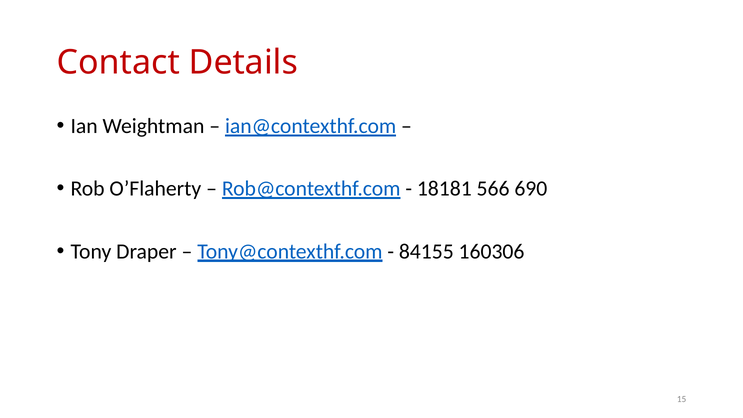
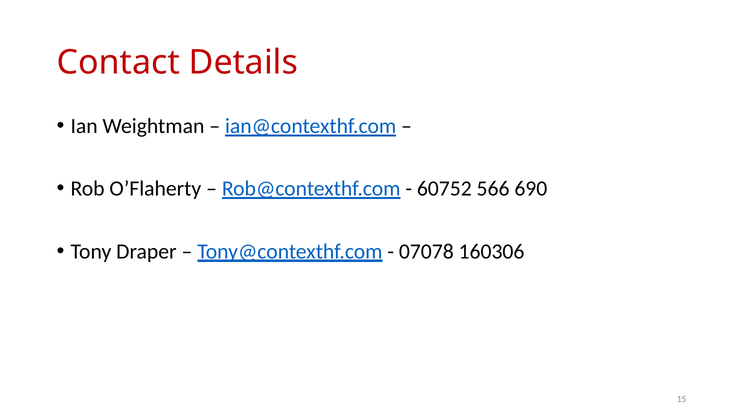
18181: 18181 -> 60752 (444, 189)
84155: 84155 -> 07078 (426, 251)
